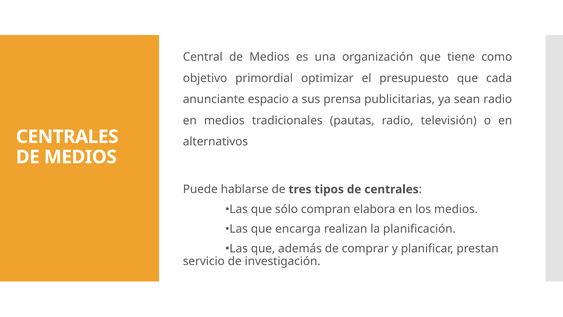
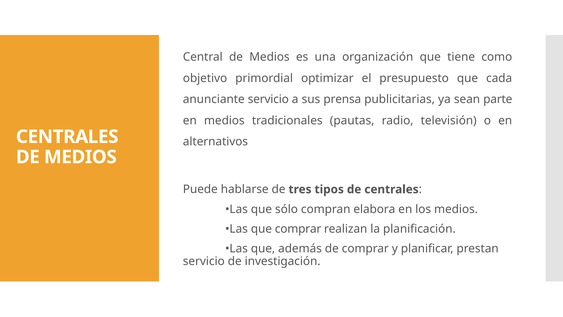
anunciante espacio: espacio -> servicio (268, 99)
sean radio: radio -> parte (498, 99)
que encarga: encarga -> comprar (298, 229)
